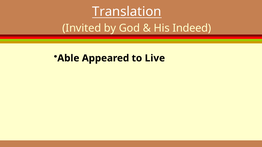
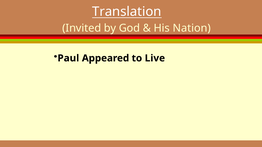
Indeed: Indeed -> Nation (192, 28)
Able: Able -> Paul (68, 58)
